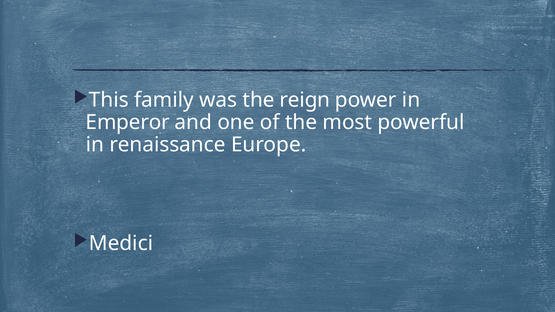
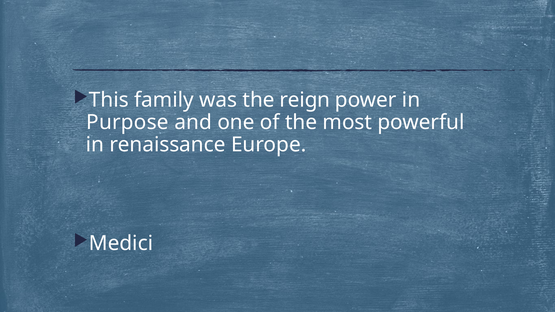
Emperor: Emperor -> Purpose (128, 122)
